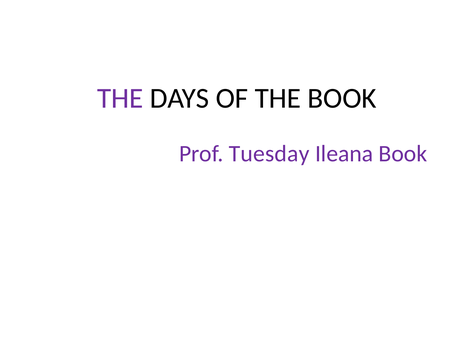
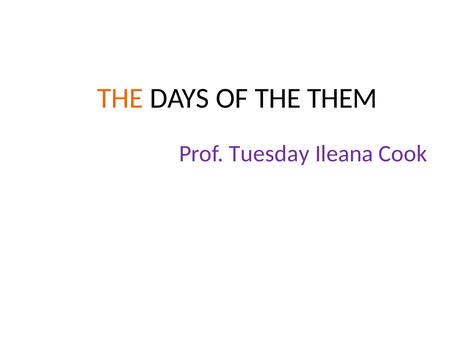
THE colour: purple -> orange (120, 98)
THE BOOK: BOOK -> THEM (342, 98)
Ileana Book: Book -> Cook (403, 154)
